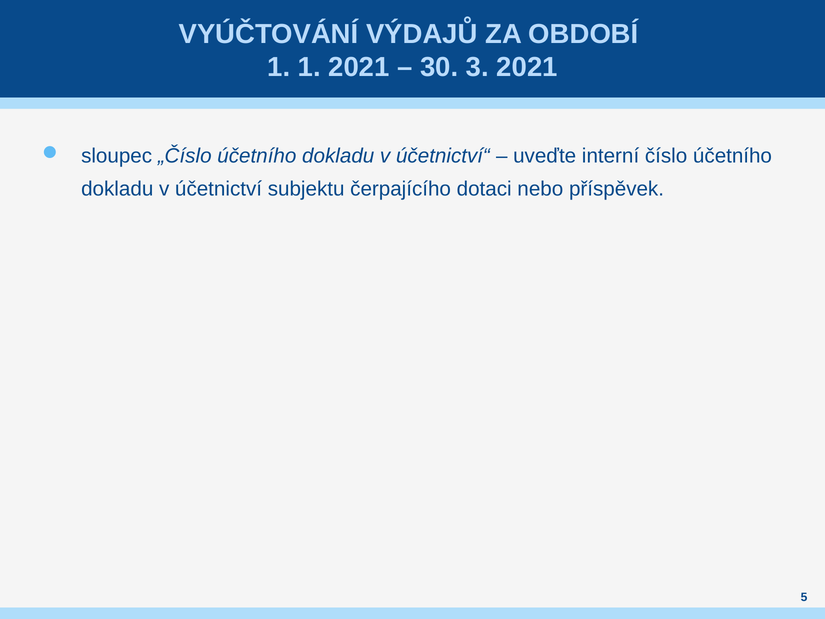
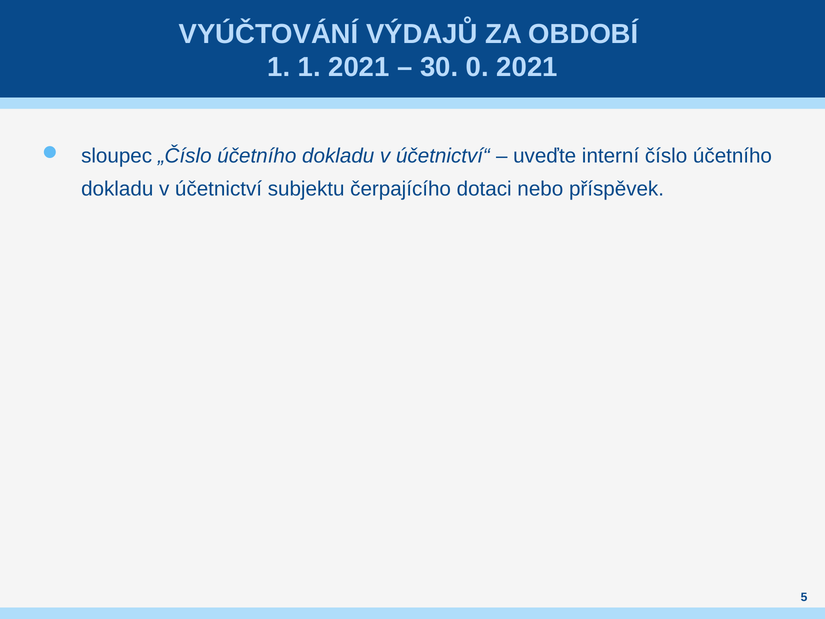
3: 3 -> 0 (477, 67)
